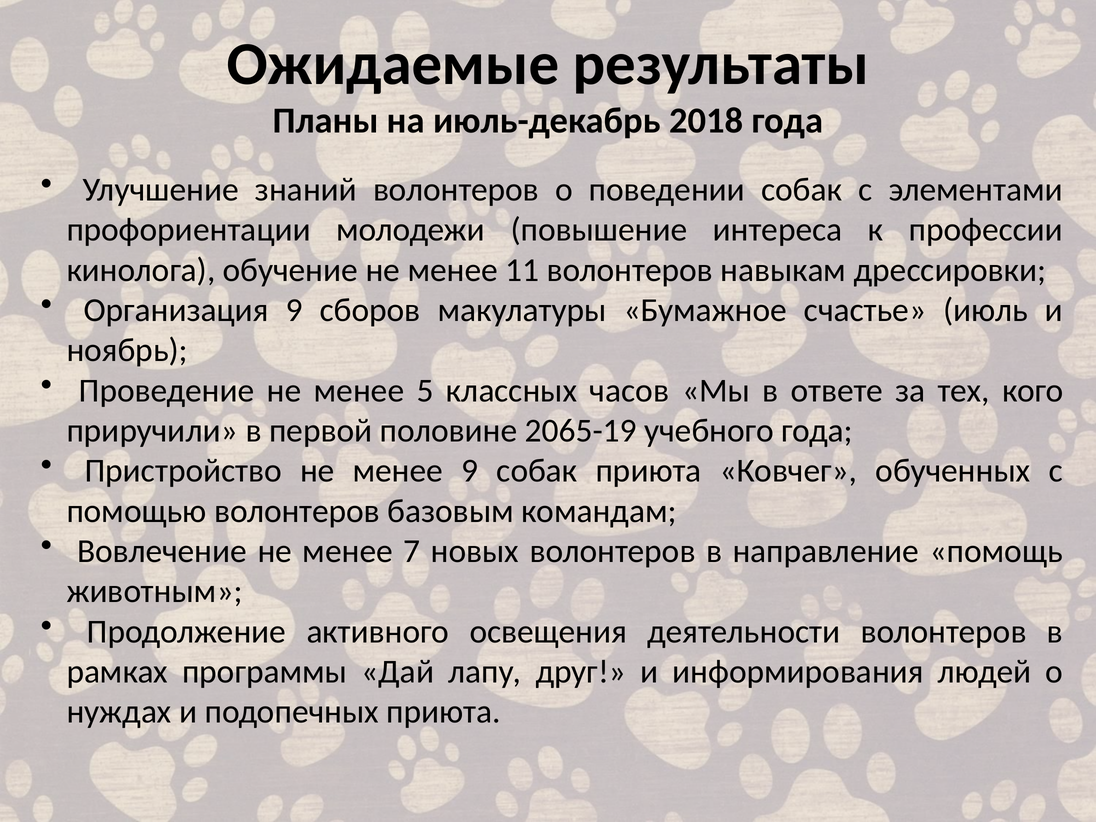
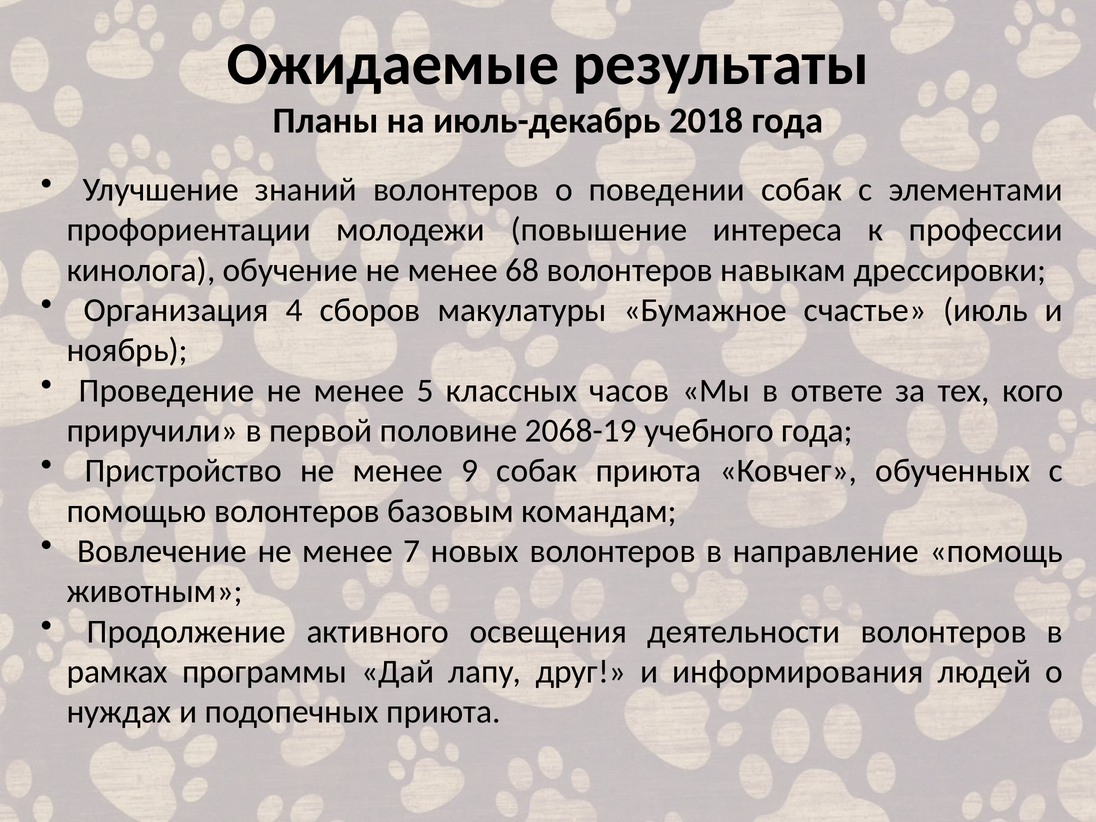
11: 11 -> 68 (522, 270)
Организация 9: 9 -> 4 (294, 310)
2065-19: 2065-19 -> 2068-19 (581, 431)
